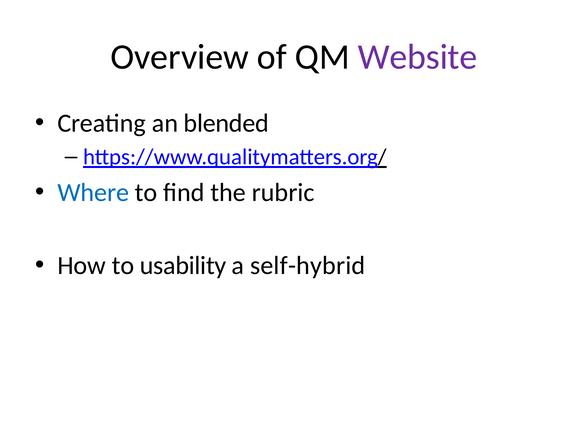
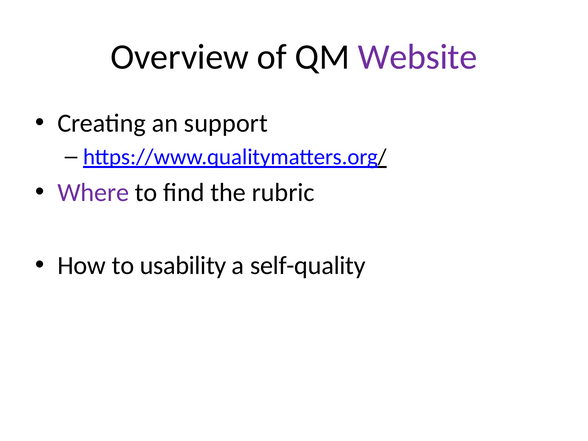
blended: blended -> support (226, 123)
Where colour: blue -> purple (93, 192)
self-hybrid: self-hybrid -> self-quality (308, 266)
